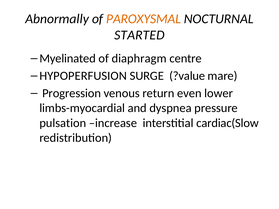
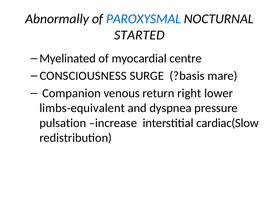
PAROXYSMAL colour: orange -> blue (144, 19)
diaphragm: diaphragm -> myocardial (139, 59)
HYPOPERFUSION: HYPOPERFUSION -> CONSCIOUSNESS (83, 76)
?value: ?value -> ?basis (187, 76)
Progression: Progression -> Companion (71, 93)
even: even -> right (189, 93)
limbs-myocardial: limbs-myocardial -> limbs-equivalent (82, 108)
